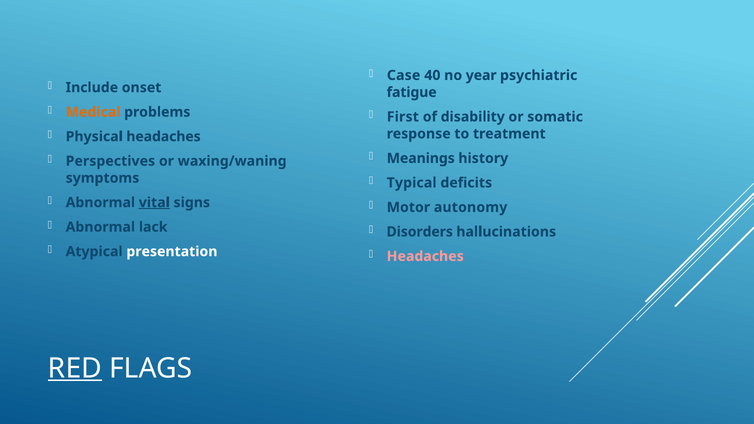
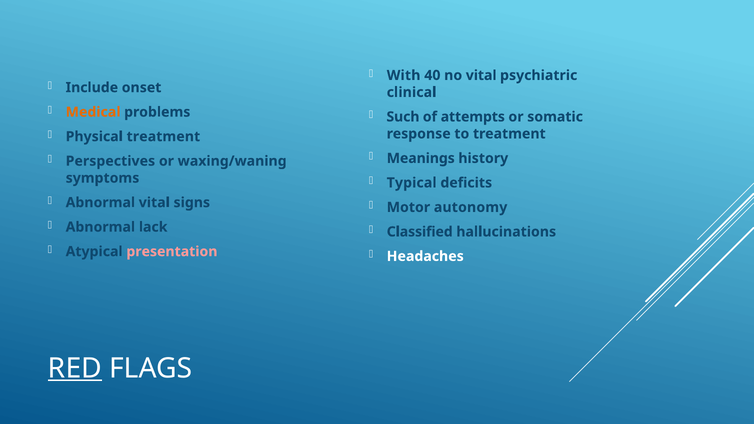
Case: Case -> With (404, 75)
no year: year -> vital (481, 75)
fatigue: fatigue -> clinical (412, 92)
First: First -> Such (403, 117)
disability: disability -> attempts (473, 117)
Physical headaches: headaches -> treatment (163, 137)
vital underline: present -> none (154, 203)
Disorders: Disorders -> Classified (420, 232)
presentation colour: white -> pink (172, 252)
Headaches colour: pink -> white (425, 256)
